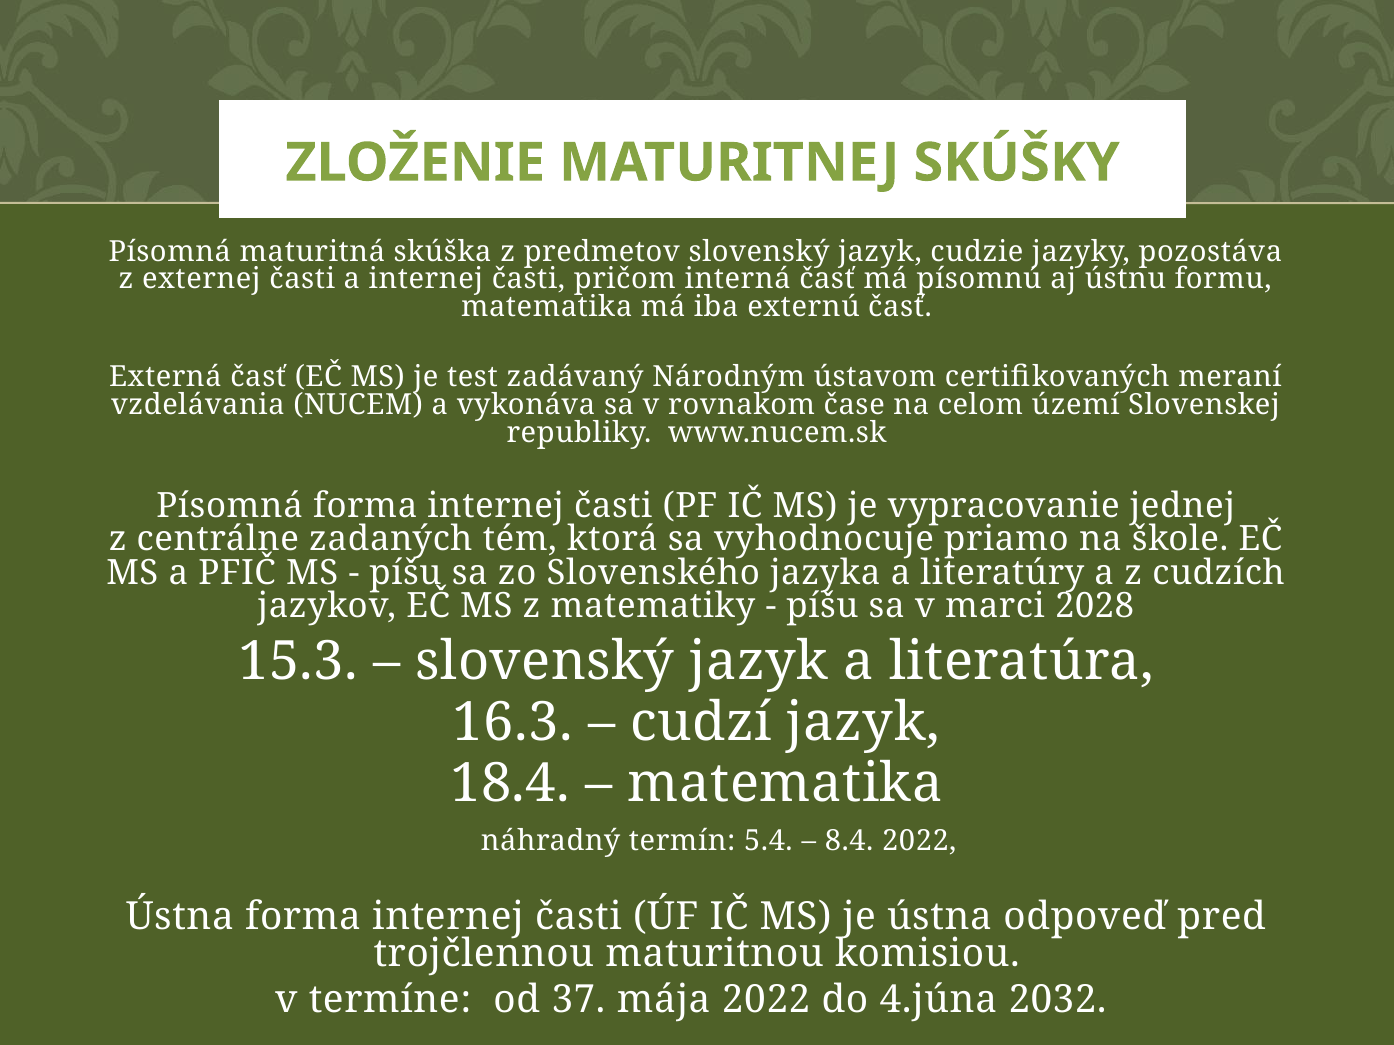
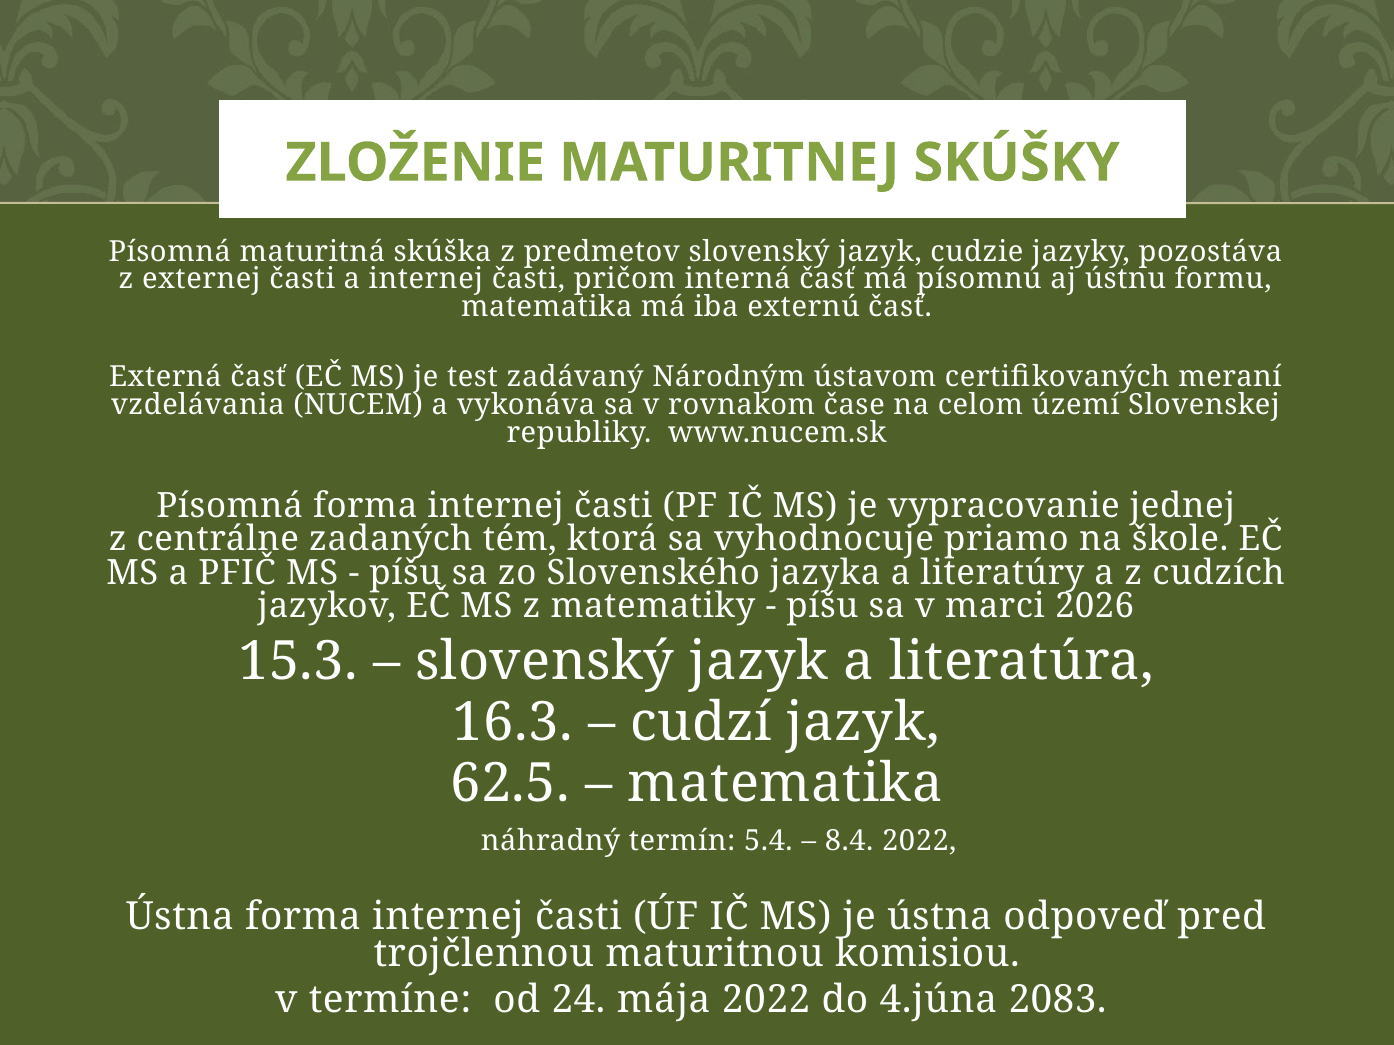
2028: 2028 -> 2026 (1095, 607)
18.4: 18.4 -> 62.5 (510, 784)
37: 37 -> 24 (578, 1000)
2032: 2032 -> 2083 (1058, 1000)
